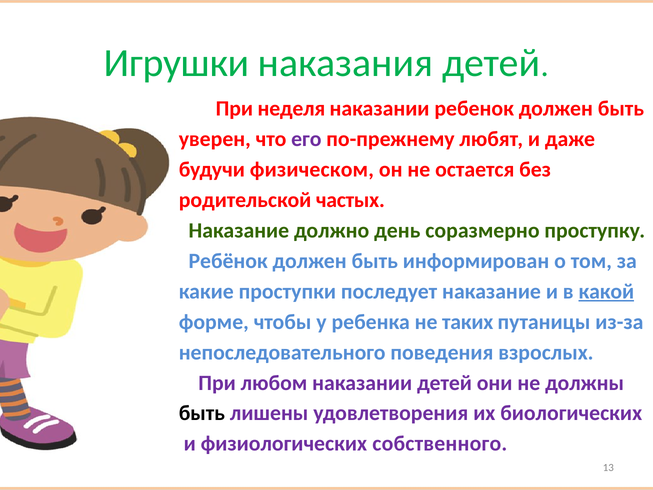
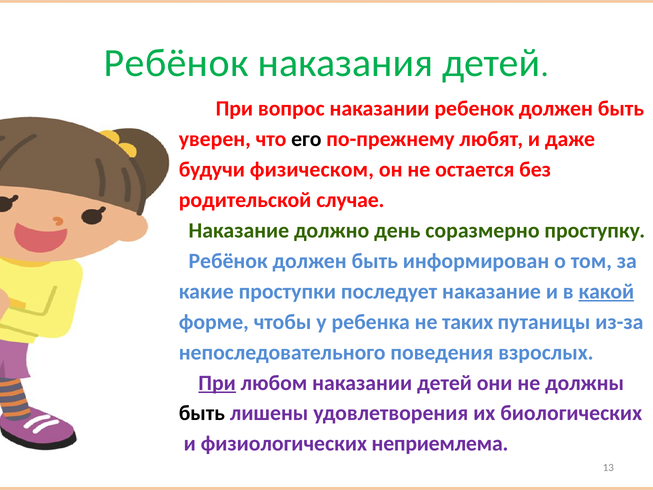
Игрушки: Игрушки -> Ребёнок (176, 63)
неделя: неделя -> вопрос (291, 108)
его colour: purple -> black (306, 139)
частых: частых -> случае (350, 200)
При underline: none -> present (217, 383)
собственного: собственного -> неприемлема (440, 444)
